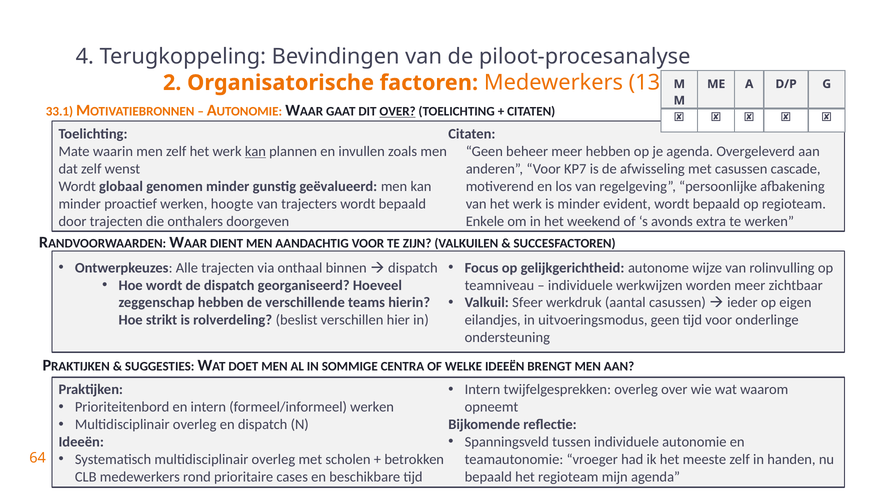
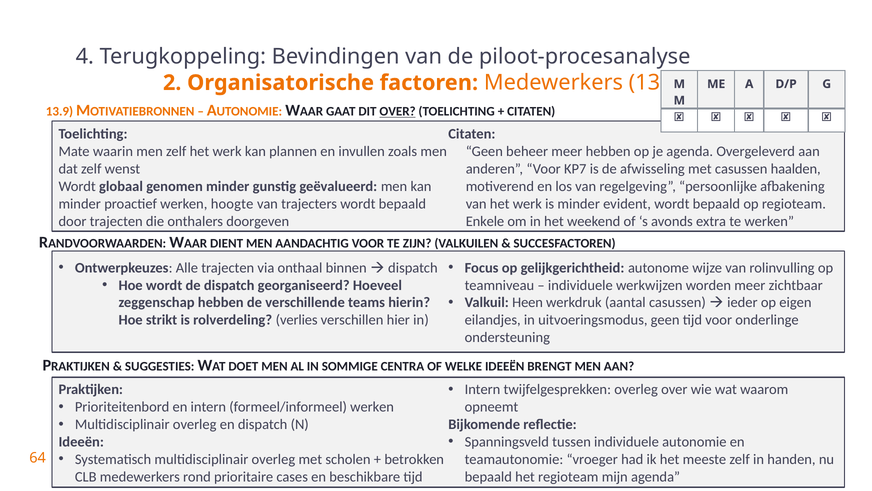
33.1: 33.1 -> 13.9 (59, 112)
kan underline: present -> none (255, 152)
cascade: cascade -> haalden (796, 169)
Sfeer: Sfeer -> Heen (528, 303)
beslist: beslist -> verlies (297, 320)
